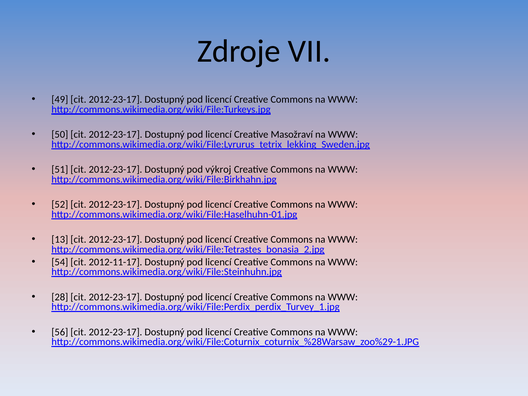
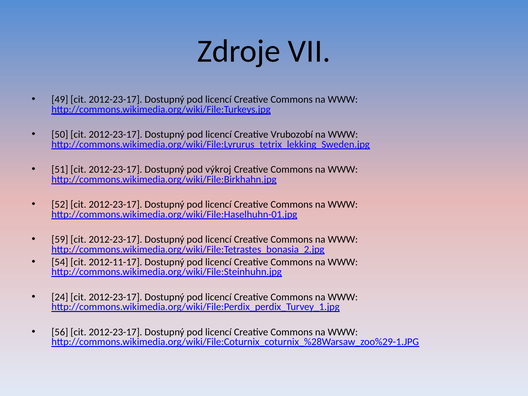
Masožraví: Masožraví -> Vrubozobí (292, 135)
13: 13 -> 59 (60, 239)
28: 28 -> 24 (60, 297)
